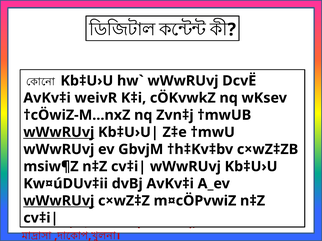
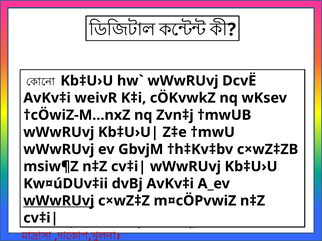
wWwRUvj underline: present -> none (59, 132)
